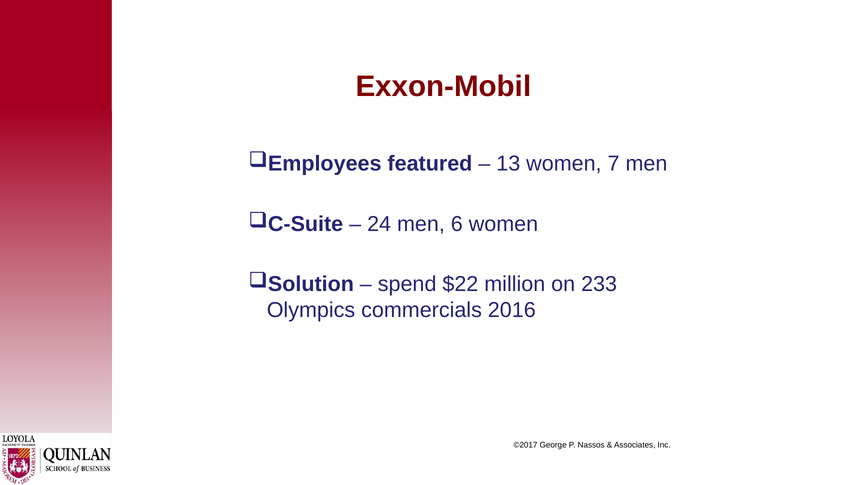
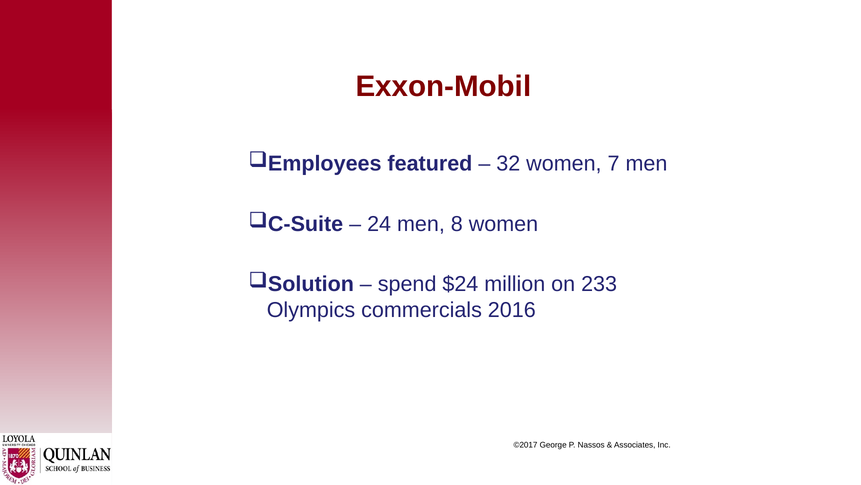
13: 13 -> 32 (508, 163)
6: 6 -> 8 (457, 224)
$22: $22 -> $24 (460, 284)
